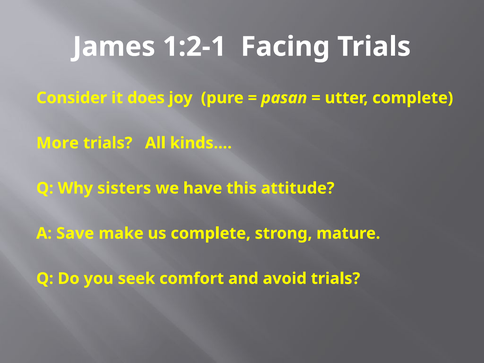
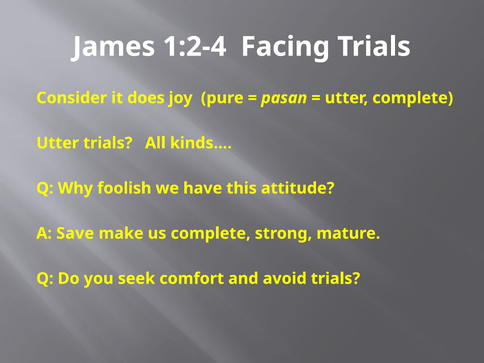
1:2-1: 1:2-1 -> 1:2-4 (194, 47)
More: More -> Utter (58, 143)
sisters: sisters -> foolish (124, 188)
